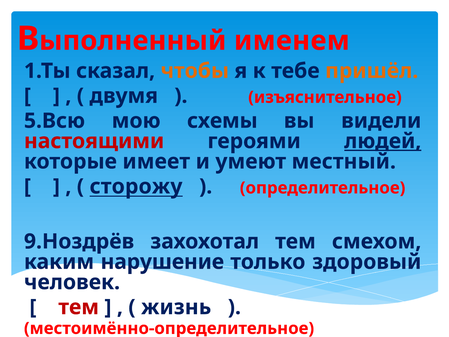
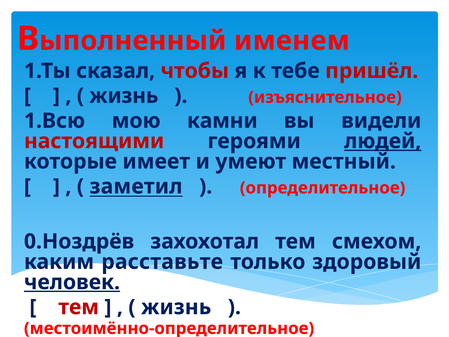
чтобы colour: orange -> red (195, 71)
пришёл colour: orange -> red (372, 71)
двумя: двумя -> жизнь (124, 96)
5.Всю: 5.Всю -> 1.Всю (54, 121)
схемы: схемы -> камни (222, 121)
сторожу: сторожу -> заметил (136, 186)
9.Ноздрёв: 9.Ноздрёв -> 0.Ноздрёв (79, 241)
нарушение: нарушение -> расставьте (162, 262)
человек underline: none -> present (72, 282)
